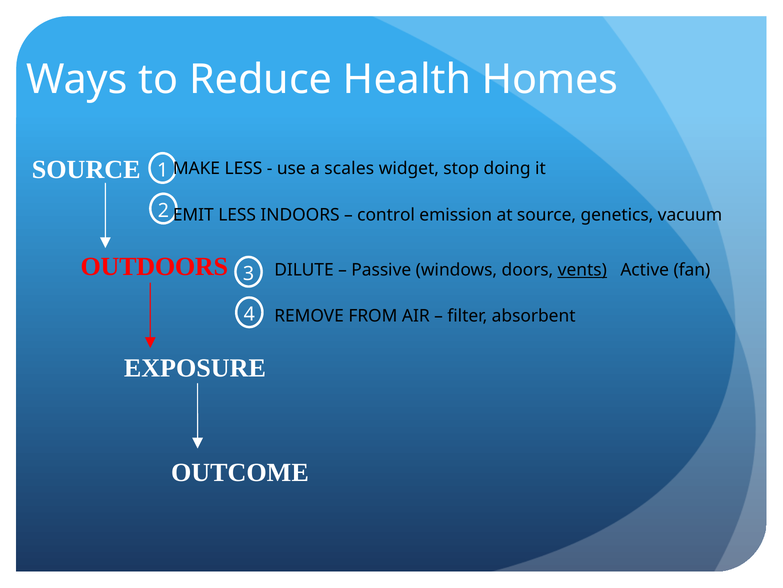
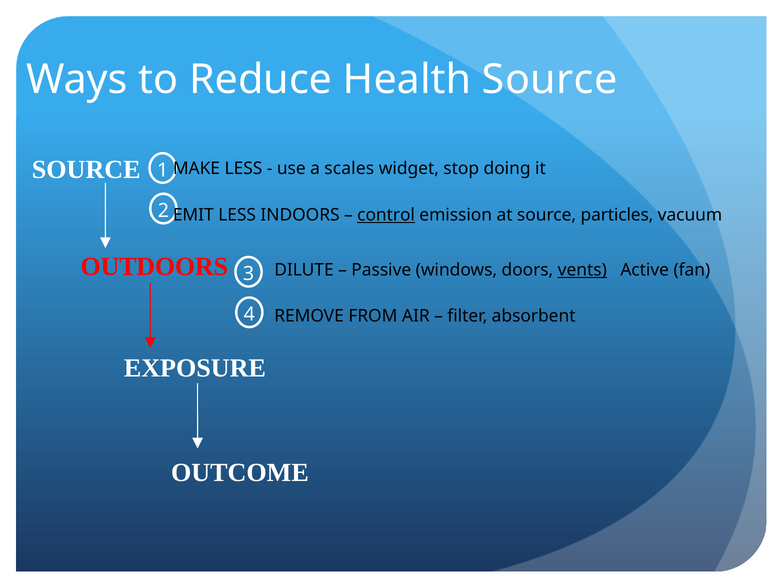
Health Homes: Homes -> Source (550, 80)
control underline: none -> present (386, 215)
genetics: genetics -> particles (617, 215)
